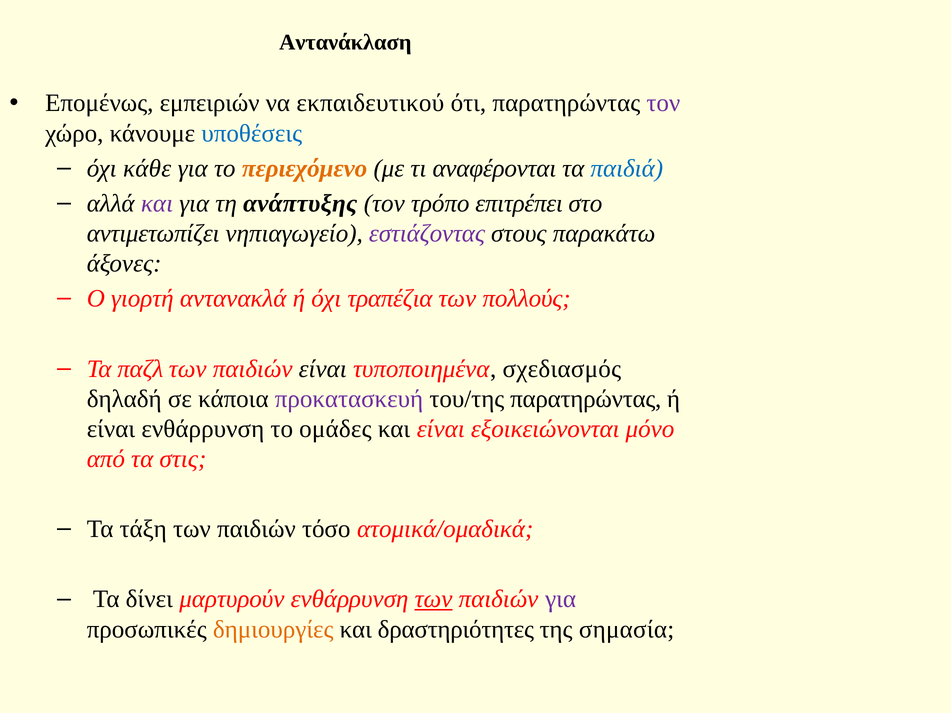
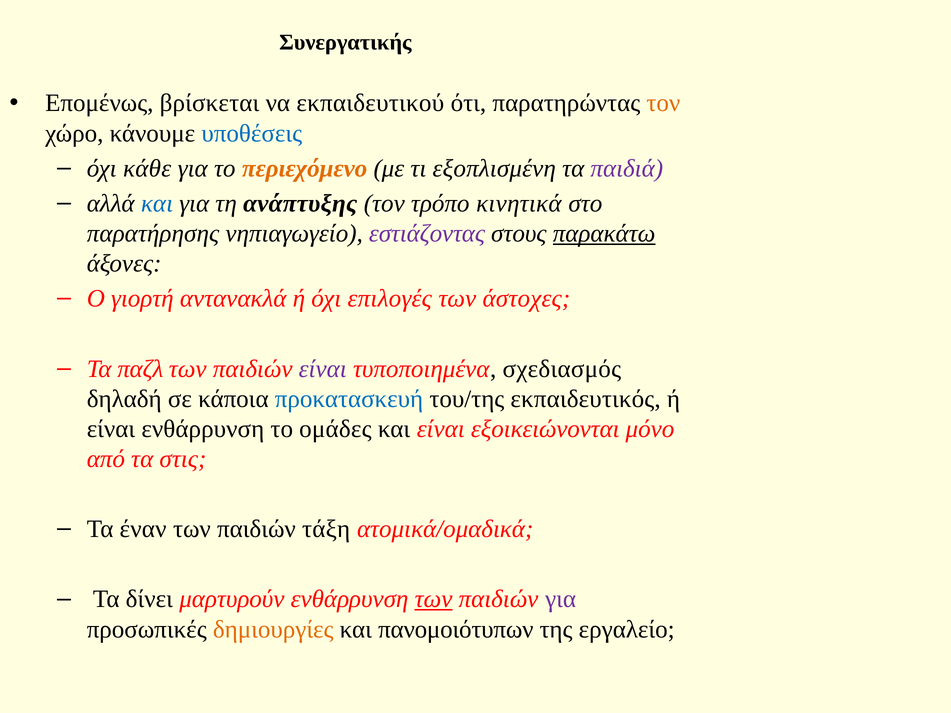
Αντανάκλαση: Αντανάκλαση -> Συνεργατικής (345, 42)
εμπειριών: εμπειριών -> βρίσκεται (210, 103)
τον colour: purple -> orange (663, 103)
αναφέρονται: αναφέρονται -> εξοπλισμένη (494, 168)
παιδιά colour: blue -> purple (627, 168)
και colour: purple -> blue (157, 203)
επιτρέπει: επιτρέπει -> κινητικά (519, 203)
αντιμετωπίζει: αντιμετωπίζει -> παρατήρησης (153, 234)
παρακάτω underline: none -> present (604, 234)
τραπέζια: τραπέζια -> επιλογές (390, 299)
πολλούς: πολλούς -> άστοχες (526, 299)
είναι colour: black -> purple (323, 369)
προκατασκευή colour: purple -> blue (349, 399)
του/της παρατηρώντας: παρατηρώντας -> εκπαιδευτικός (586, 399)
τάξη: τάξη -> έναν (143, 529)
τόσο: τόσο -> τάξη (326, 529)
δραστηριότητες: δραστηριότητες -> πανομοιότυπων (456, 629)
σημασία: σημασία -> εργαλείο (627, 629)
